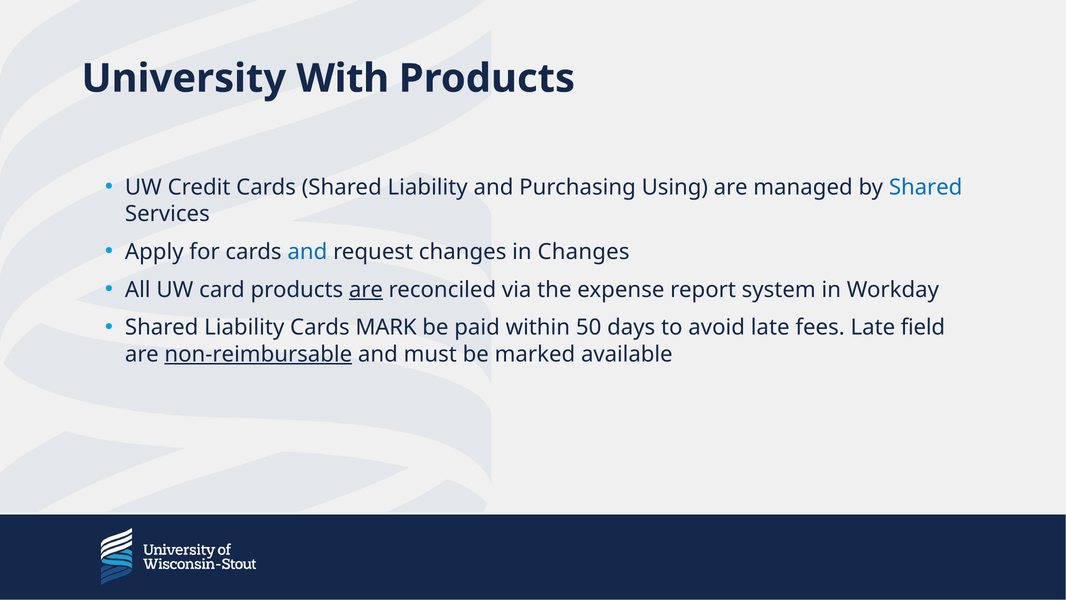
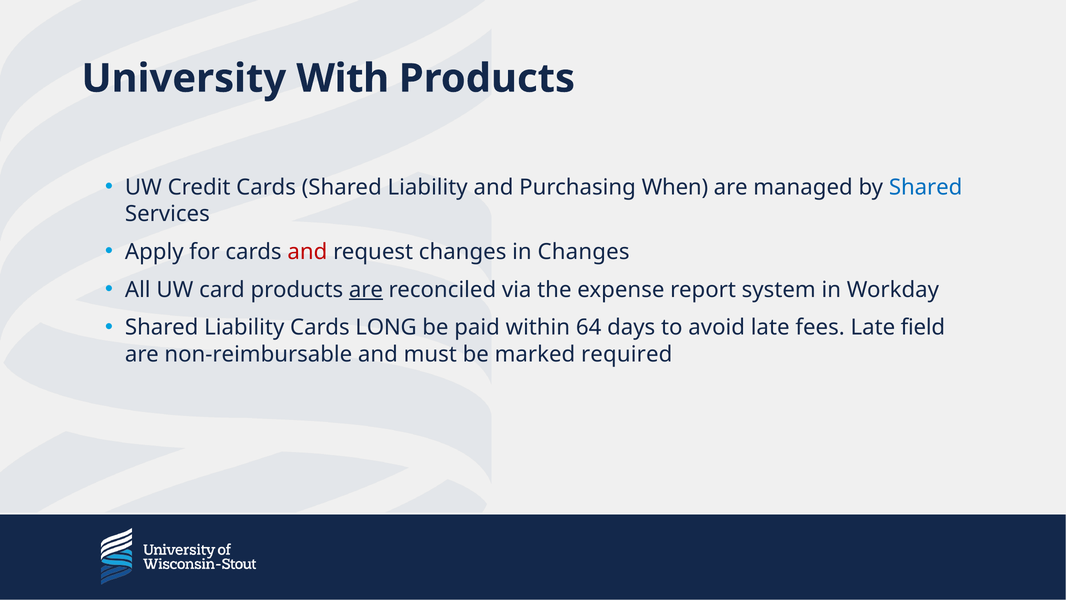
Using: Using -> When (675, 187)
and colour: blue -> red (307, 252)
MARK: MARK -> LONG (386, 327)
50: 50 -> 64 (589, 327)
non-reimbursable underline: present -> none (258, 354)
available: available -> required (627, 354)
